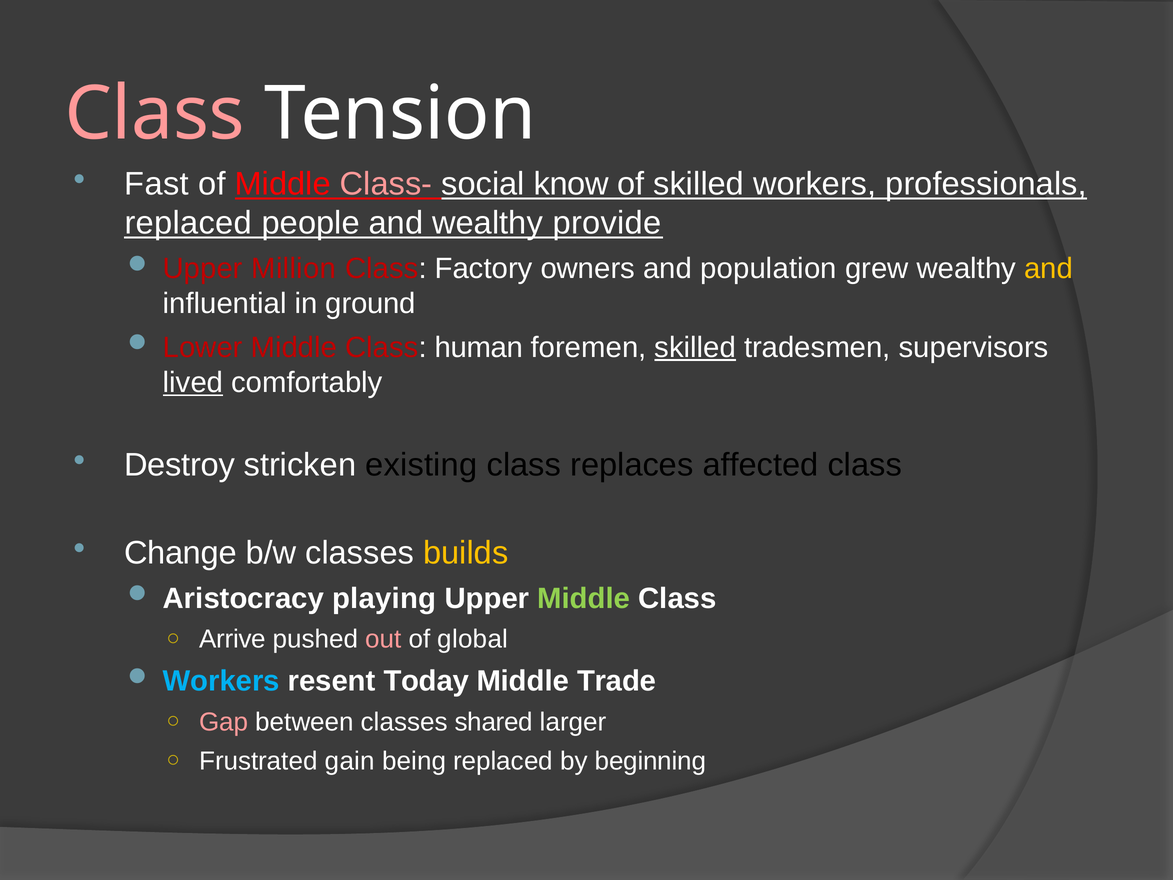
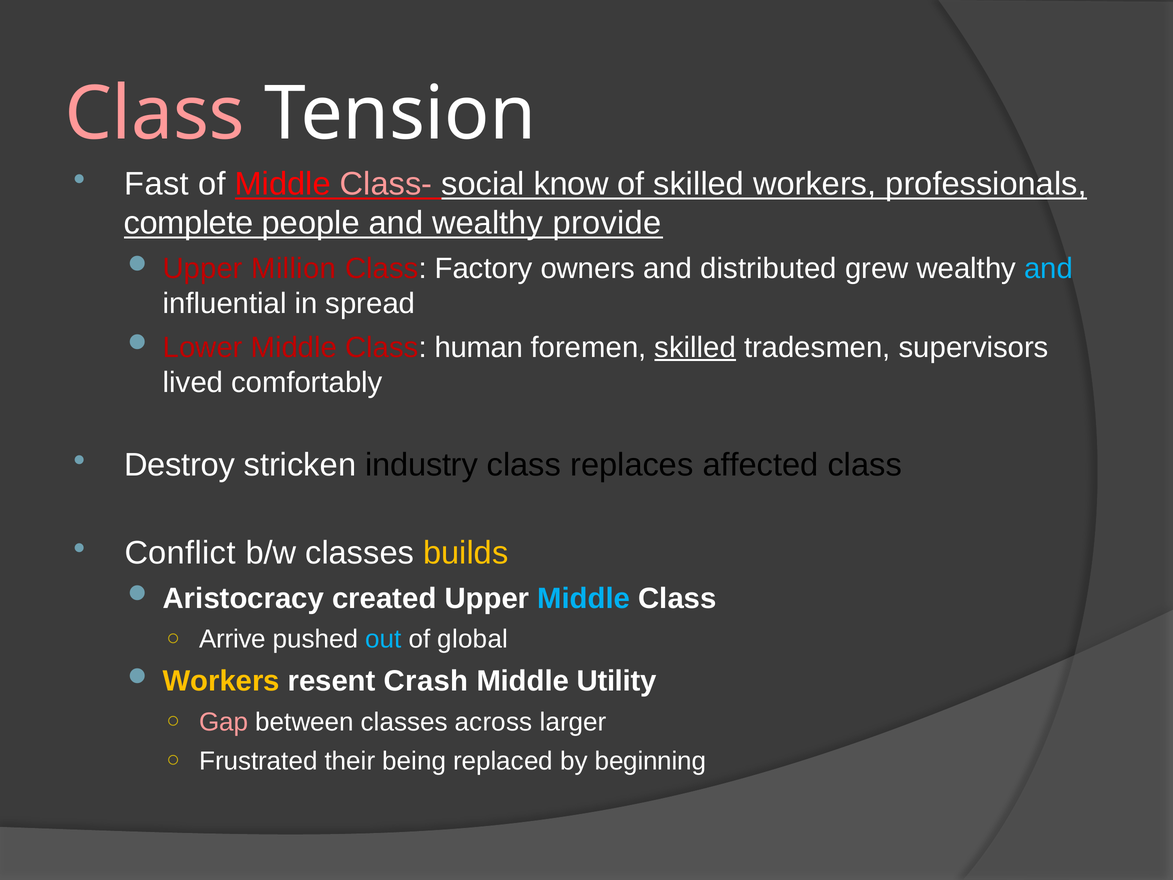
replaced: replaced -> complete (189, 223)
population: population -> distributed (768, 269)
and colour: yellow -> light blue (1049, 269)
ground: ground -> spread (370, 304)
lived underline: present -> none (193, 383)
existing: existing -> industry (422, 465)
Change: Change -> Conflict (180, 553)
playing: playing -> created (384, 598)
Middle colour: light green -> light blue (584, 598)
out colour: pink -> light blue (383, 639)
Workers colour: light blue -> yellow (221, 681)
Today: Today -> Crash (426, 681)
Trade: Trade -> Utility (617, 681)
shared: shared -> across (494, 722)
gain: gain -> their (350, 761)
